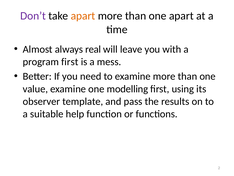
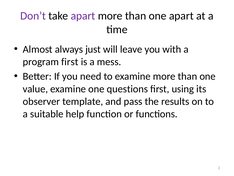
apart colour: orange -> purple (83, 16)
real: real -> just (93, 49)
modelling: modelling -> questions (127, 89)
